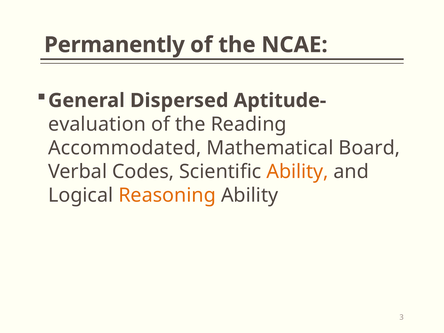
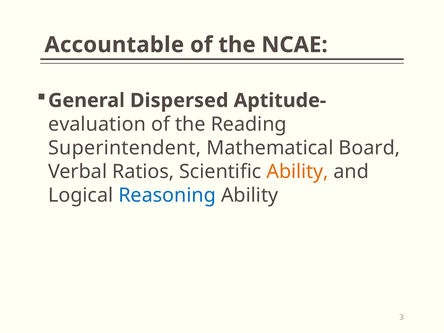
Permanently: Permanently -> Accountable (114, 45)
Accommodated: Accommodated -> Superintendent (125, 148)
Codes: Codes -> Ratios (143, 172)
Reasoning colour: orange -> blue (167, 195)
